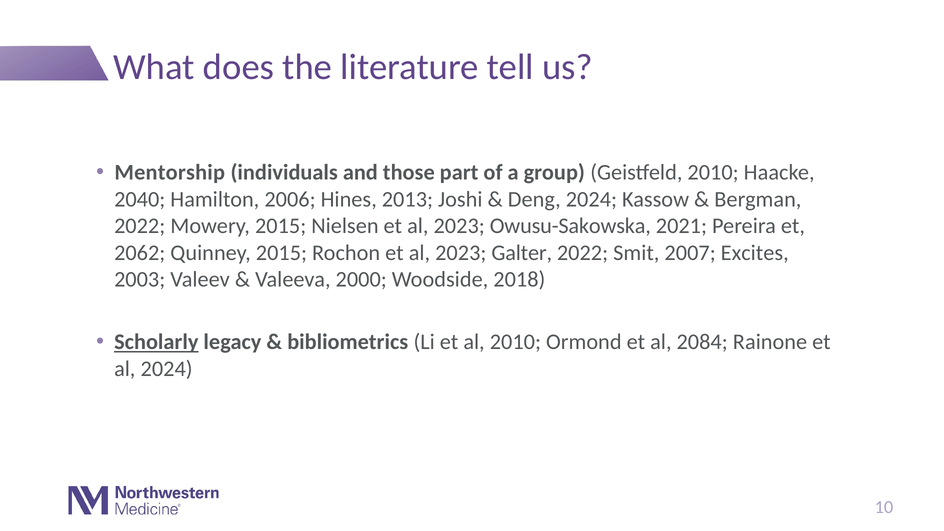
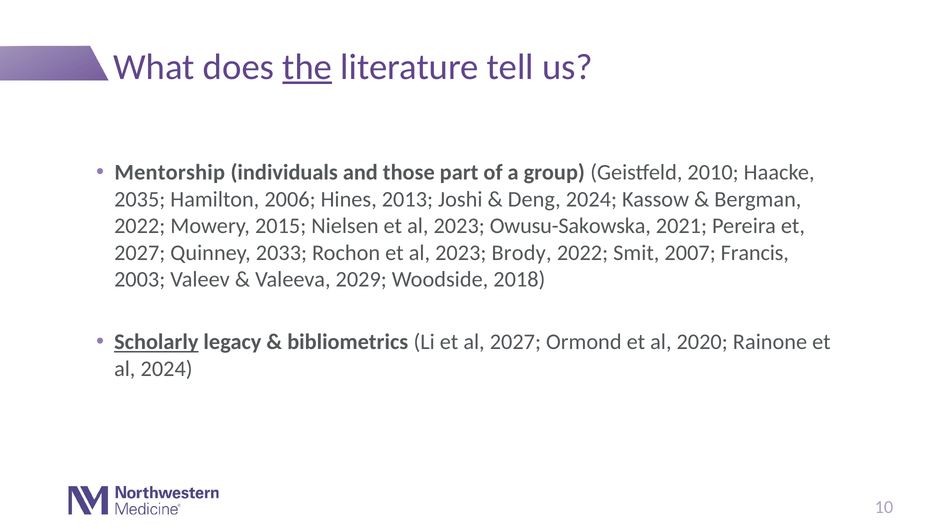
the underline: none -> present (307, 67)
2040: 2040 -> 2035 (140, 199)
2062: 2062 -> 2027 (140, 253)
Quinney 2015: 2015 -> 2033 (281, 253)
Galter: Galter -> Brody (522, 253)
Excites: Excites -> Francis (755, 253)
2000: 2000 -> 2029 (361, 280)
al 2010: 2010 -> 2027 (515, 342)
2084: 2084 -> 2020 (702, 342)
